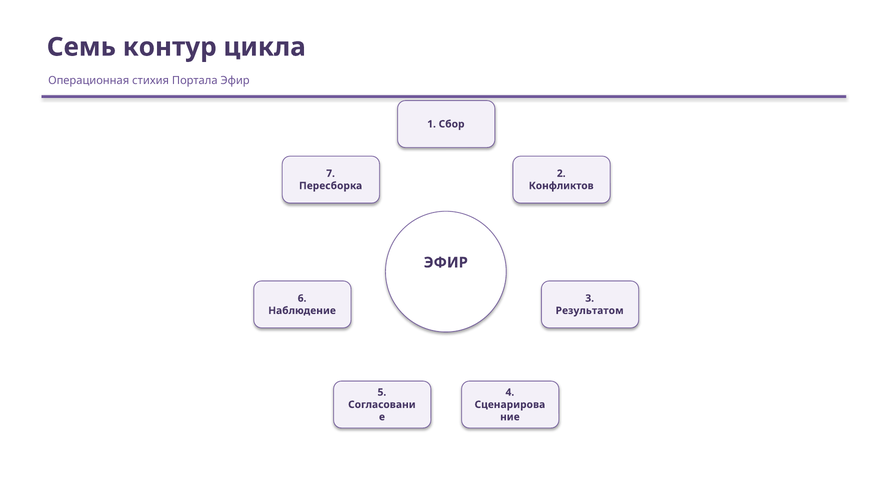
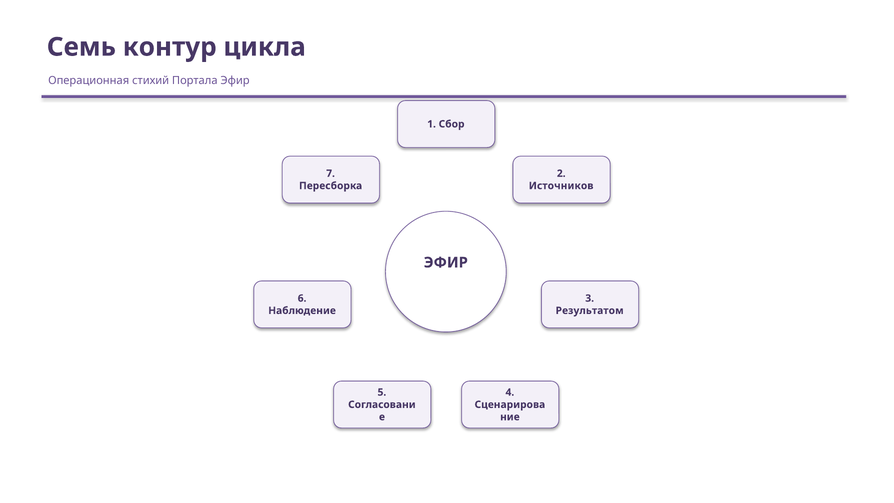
стихия: стихия -> стихий (151, 81)
Конфликтов: Конфликтов -> Источников (561, 186)
